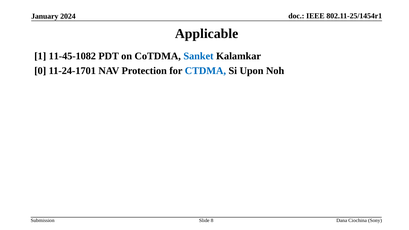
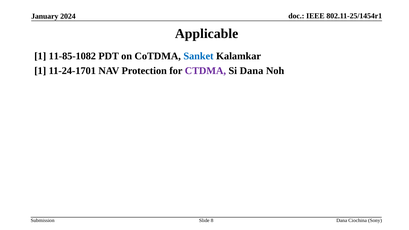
11-45-1082: 11-45-1082 -> 11-85-1082 (72, 56)
0: 0 -> 1 (40, 71)
CTDMA colour: blue -> purple (205, 71)
Si Upon: Upon -> Dana (251, 71)
